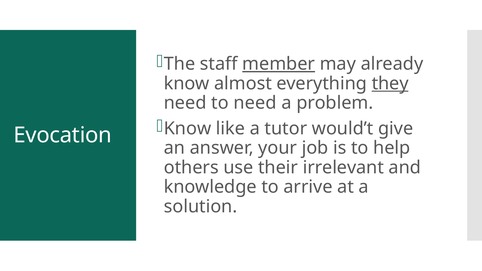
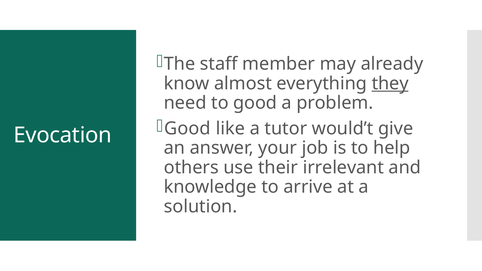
member underline: present -> none (279, 64)
to need: need -> good (255, 103)
Know: Know -> Good (187, 129)
